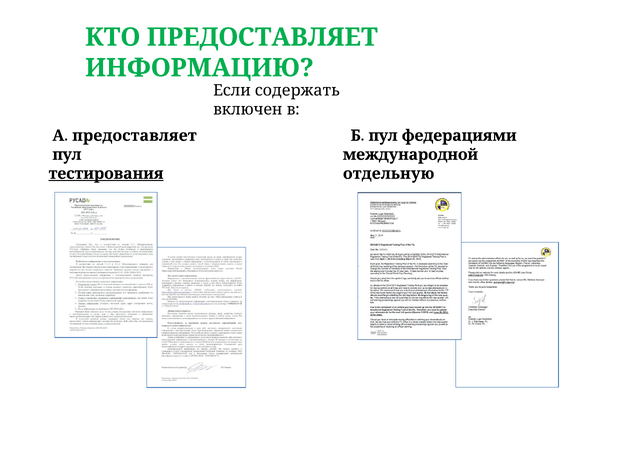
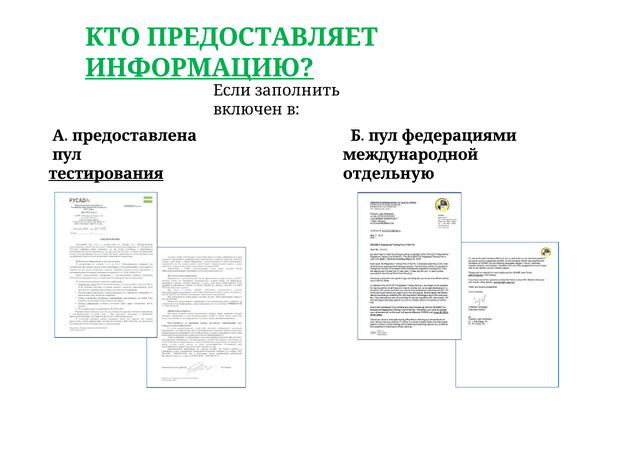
ИНФОРМАЦИЮ underline: none -> present (199, 68)
содержать: содержать -> заполнить (297, 91)
А предоставляет: предоставляет -> предоставлена (135, 136)
